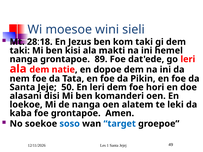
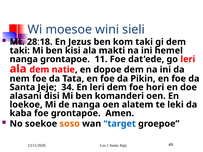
89: 89 -> 11 (101, 59)
50: 50 -> 34 (68, 87)
soso colour: blue -> orange (70, 124)
